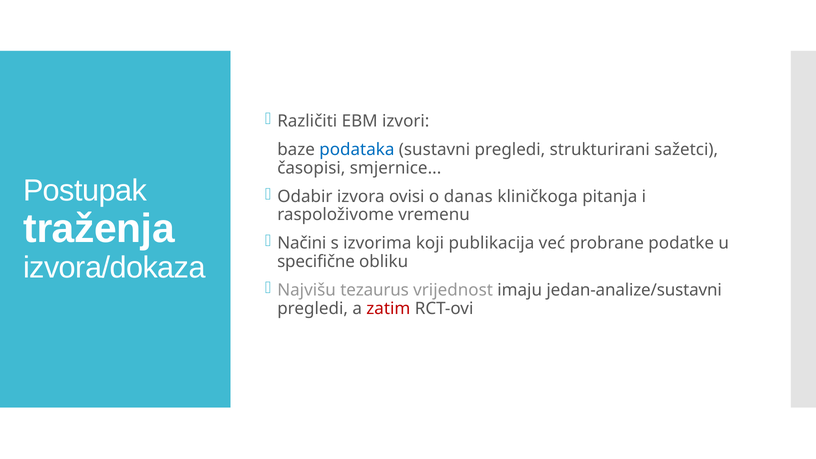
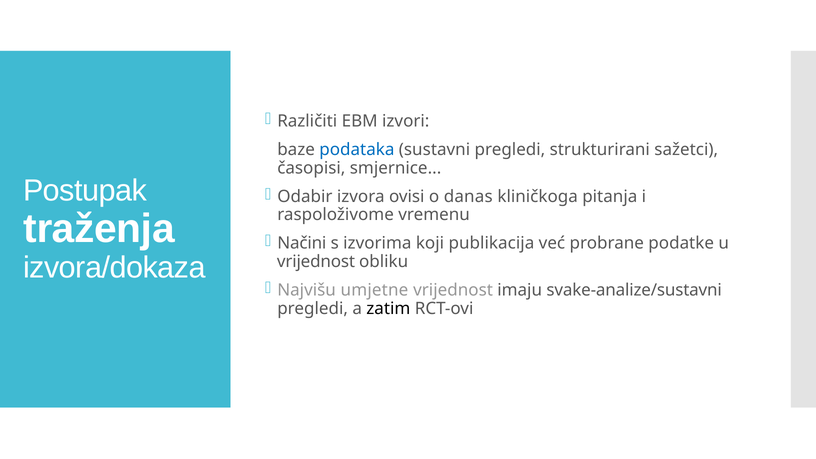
specifične: specifične -> vrijednost (316, 262)
tezaurus: tezaurus -> umjetne (374, 290)
jedan-analize/sustavni: jedan-analize/sustavni -> svake-analize/sustavni (634, 290)
zatim colour: red -> black (388, 309)
